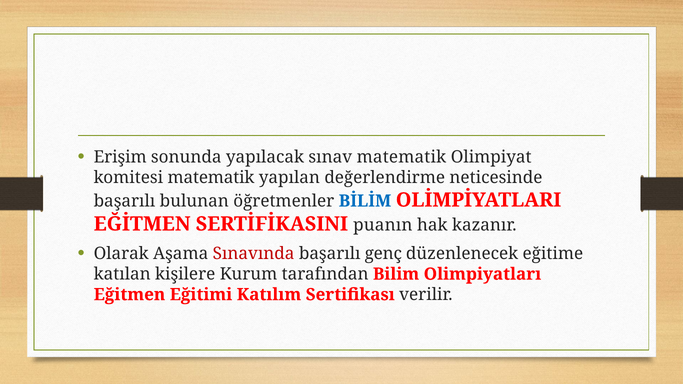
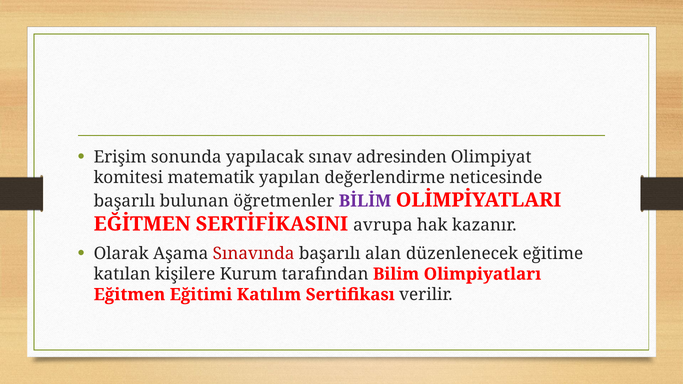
sınav matematik: matematik -> adresinden (402, 157)
BİLİM colour: blue -> purple (365, 201)
puanın: puanın -> avrupa (383, 225)
genç: genç -> alan (383, 254)
